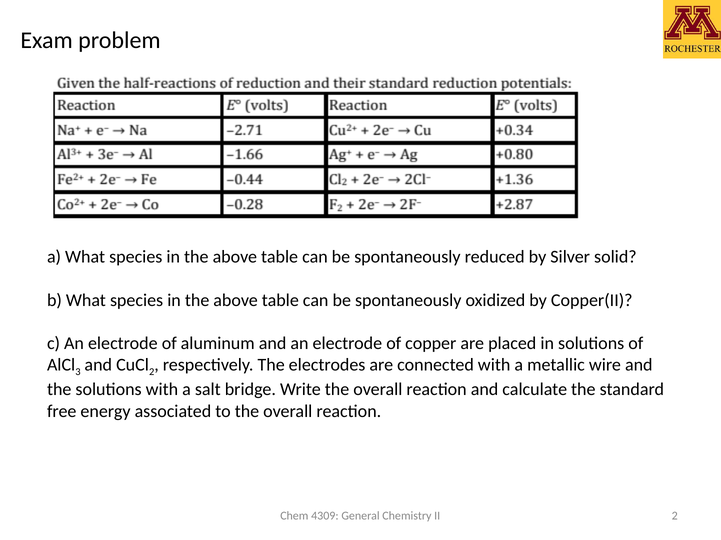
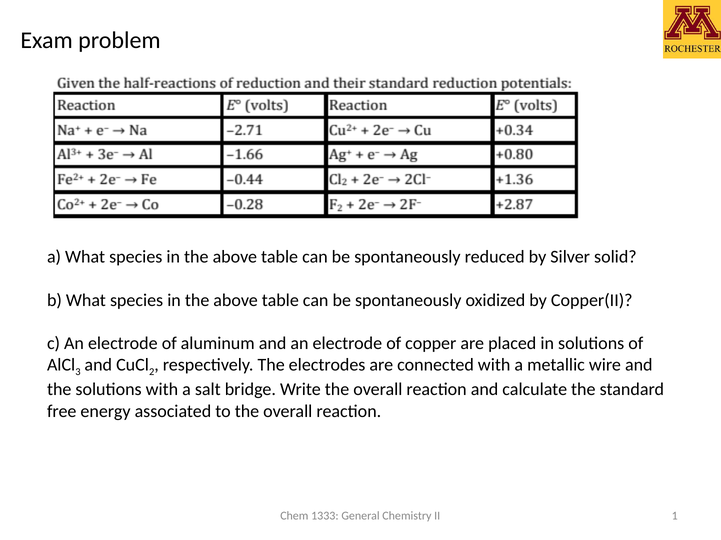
4309: 4309 -> 1333 (325, 516)
II 2: 2 -> 1 (675, 516)
